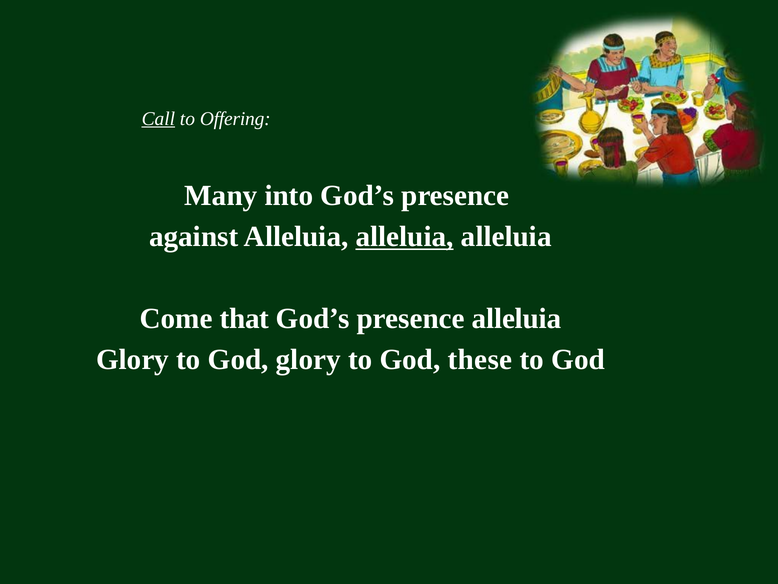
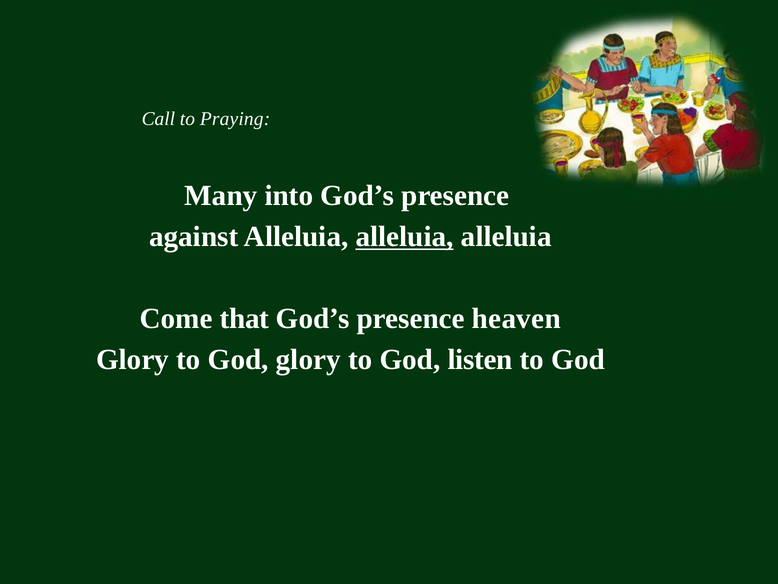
Call underline: present -> none (158, 119)
Offering: Offering -> Praying (235, 119)
presence alleluia: alleluia -> heaven (516, 318)
these: these -> listen (480, 359)
